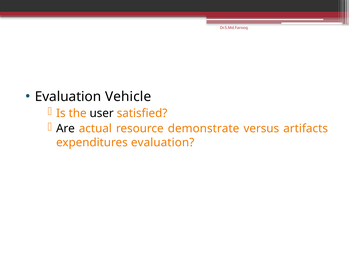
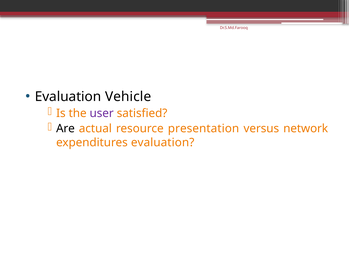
user colour: black -> purple (102, 113)
demonstrate: demonstrate -> presentation (204, 129)
artifacts: artifacts -> network (306, 129)
